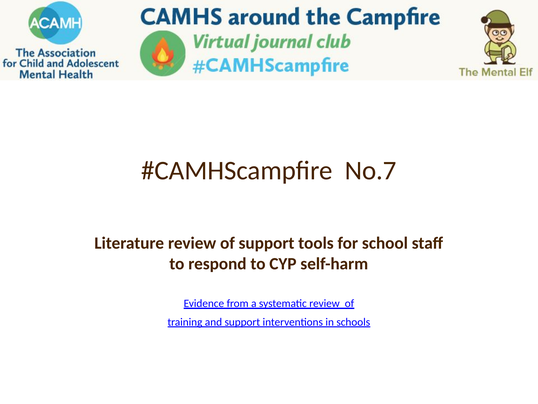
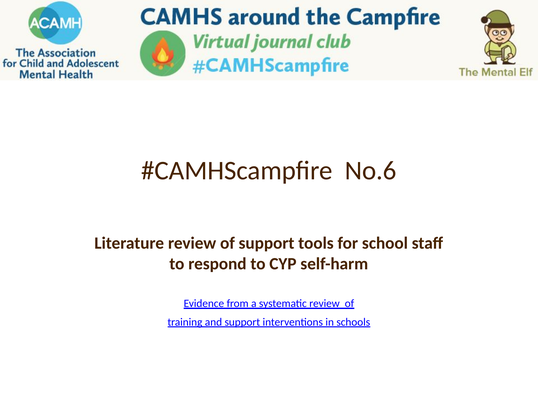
No.7: No.7 -> No.6 (371, 170)
